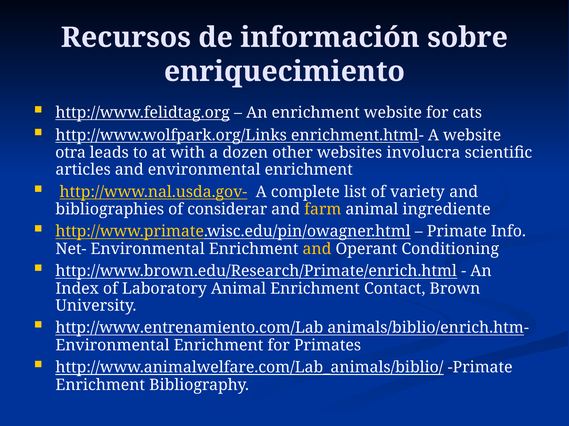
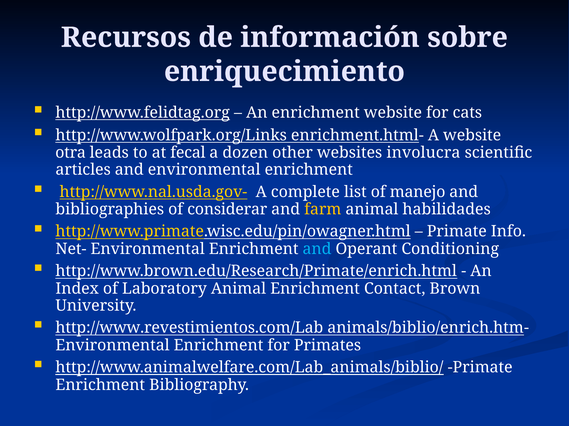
with: with -> fecal (188, 153)
variety: variety -> manejo (418, 192)
ingrediente: ingrediente -> habilidades (447, 210)
and colour: yellow -> light blue (317, 249)
http://www.entrenamiento.com/Lab: http://www.entrenamiento.com/Lab -> http://www.revestimientos.com/Lab (189, 328)
